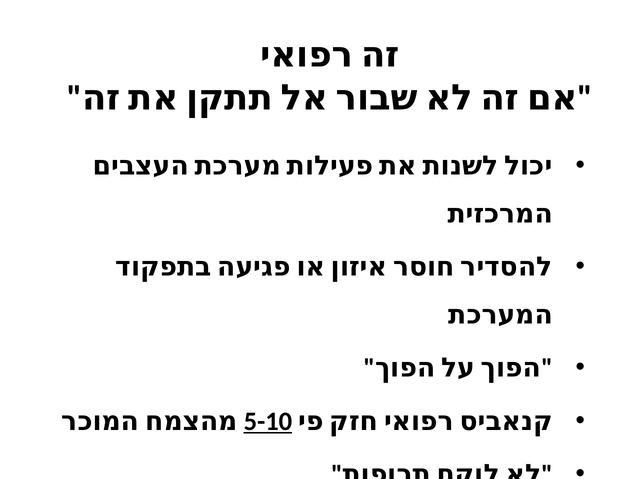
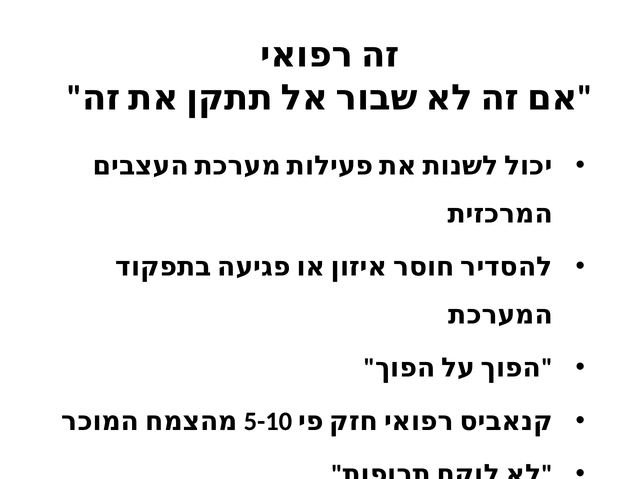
5-10 underline: present -> none (268, 421)
